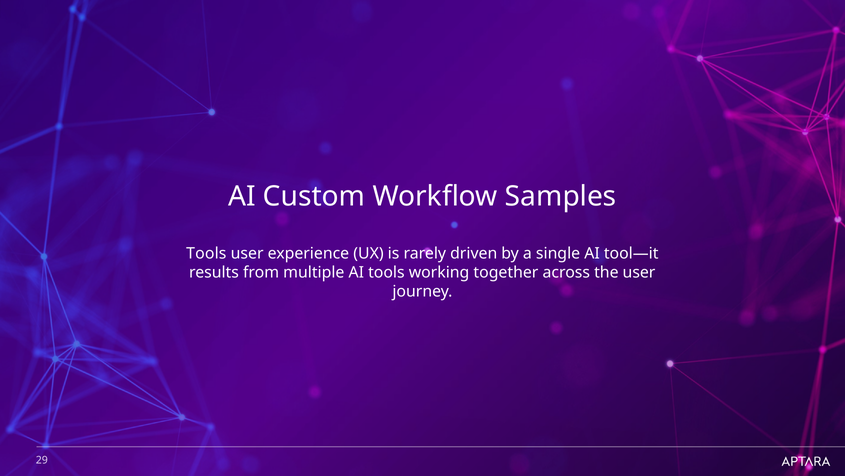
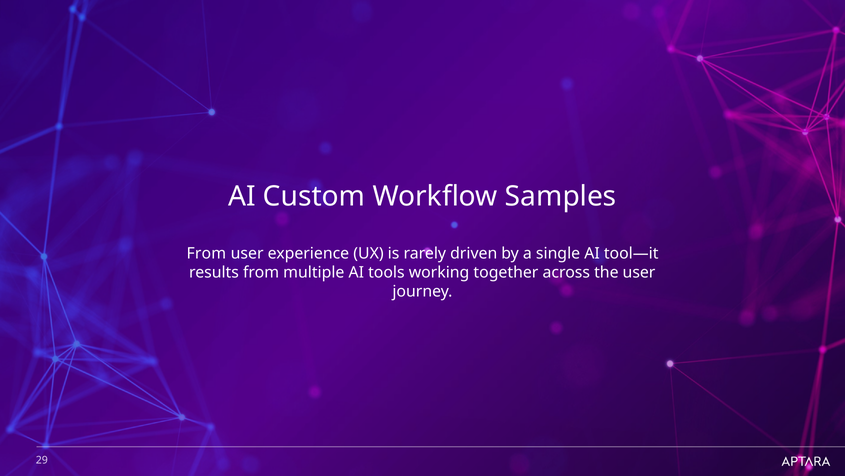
Tools: Tools -> From (206, 253)
